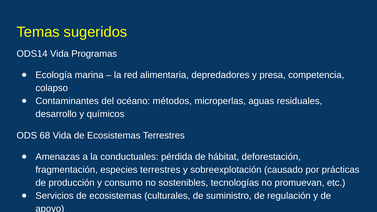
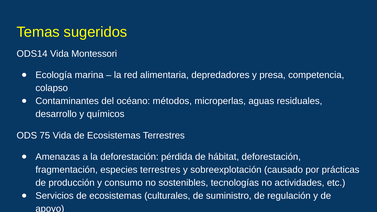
Programas: Programas -> Montessori (94, 54)
68: 68 -> 75 (45, 135)
la conductuales: conductuales -> deforestación (129, 157)
promuevan: promuevan -> actividades (299, 183)
